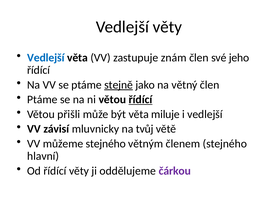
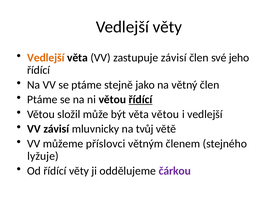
Vedlejší colour: blue -> orange (46, 58)
zastupuje znám: znám -> závisí (174, 58)
stejně underline: present -> none (119, 85)
přišli: přišli -> složil (69, 115)
věta miluje: miluje -> větou (165, 115)
můžeme stejného: stejného -> příslovci (106, 144)
hlavní: hlavní -> lyžuje (43, 156)
